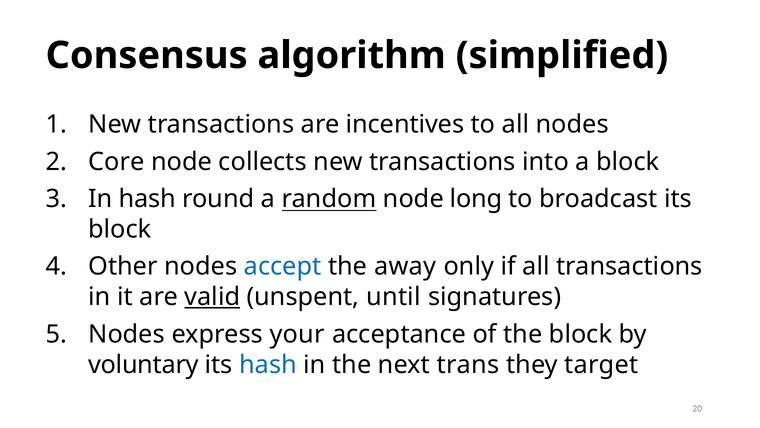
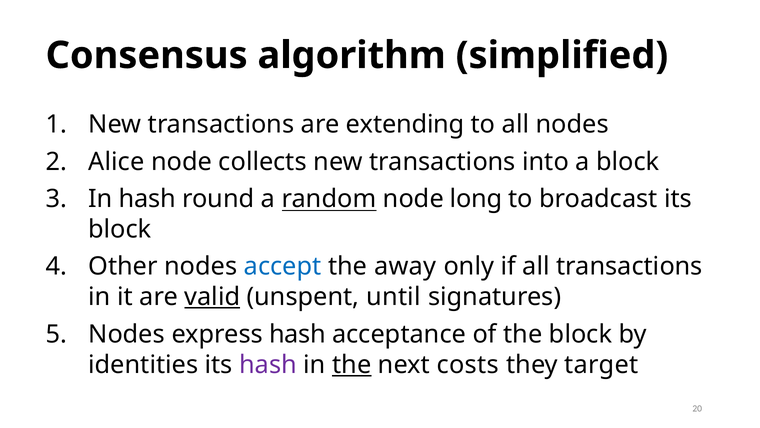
incentives: incentives -> extending (405, 124)
Core: Core -> Alice (116, 161)
express your: your -> hash (298, 334)
voluntary: voluntary -> identities (143, 364)
hash colour: blue -> purple (268, 364)
the underline: none -> present (352, 364)
trans: trans -> costs (468, 364)
